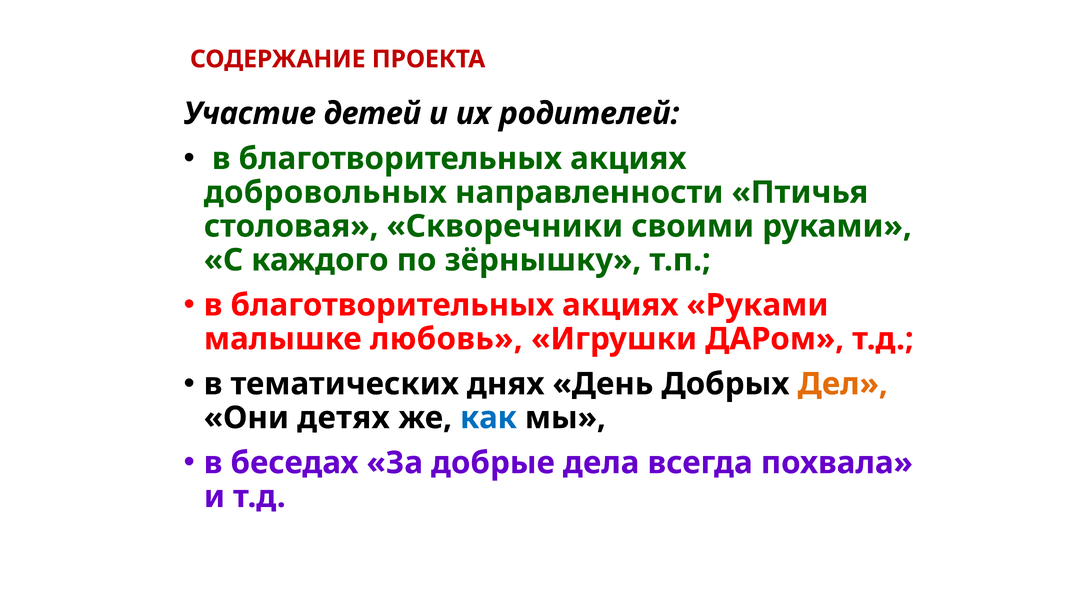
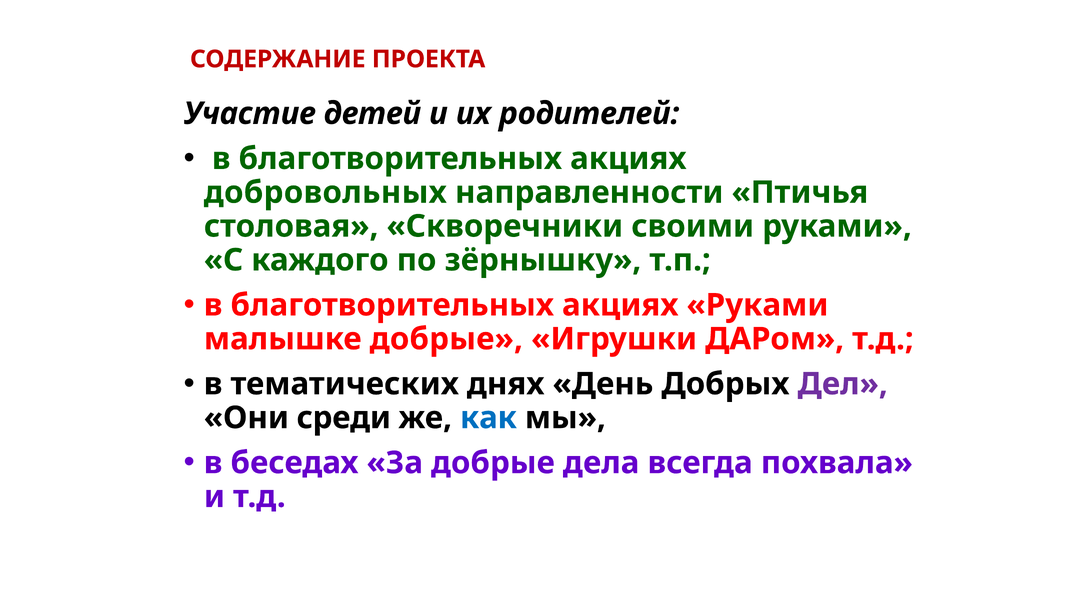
малышке любовь: любовь -> добрые (446, 339)
Дел colour: orange -> purple (843, 384)
детях: детях -> среди (344, 418)
